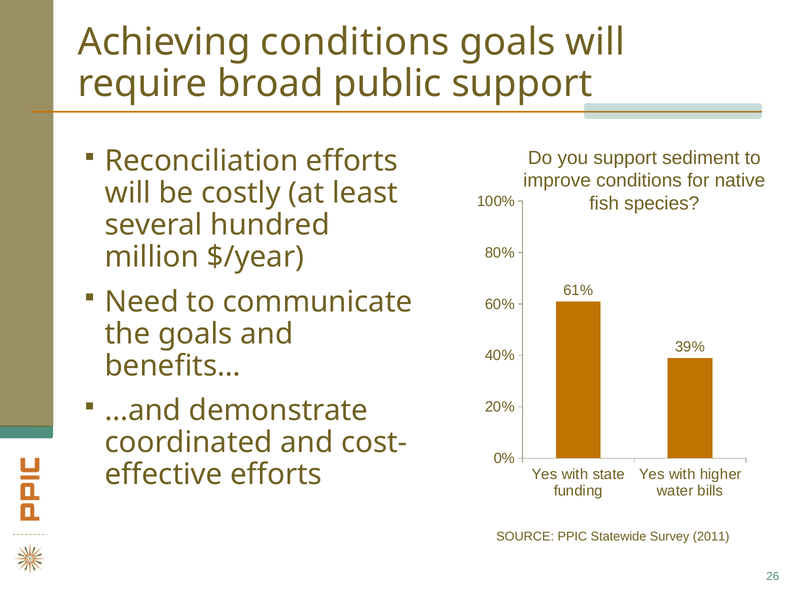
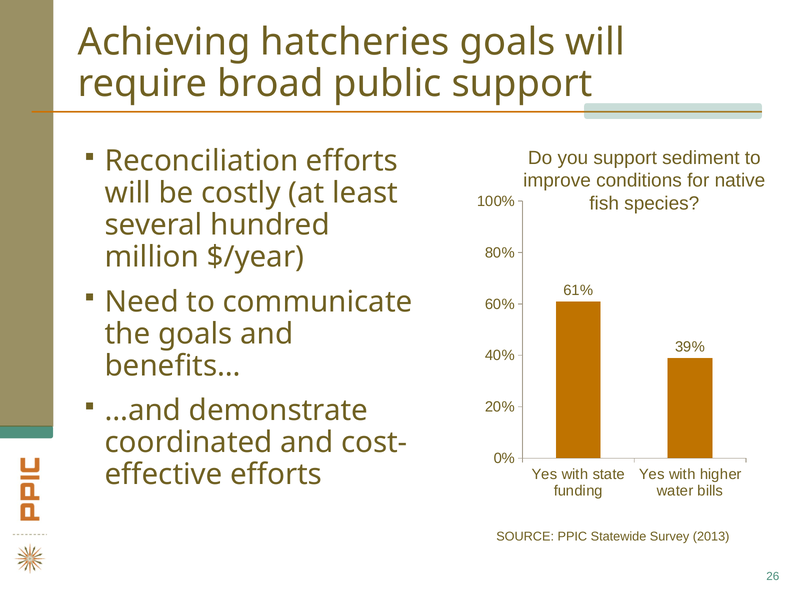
Achieving conditions: conditions -> hatcheries (355, 42)
2011: 2011 -> 2013 (711, 537)
